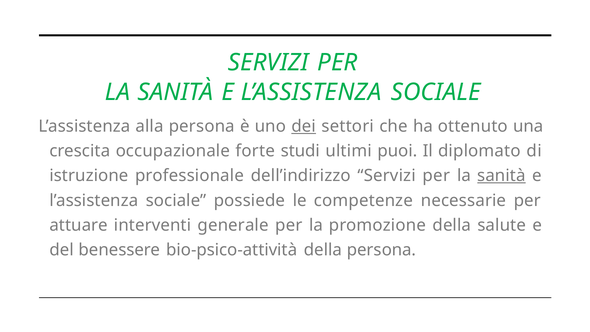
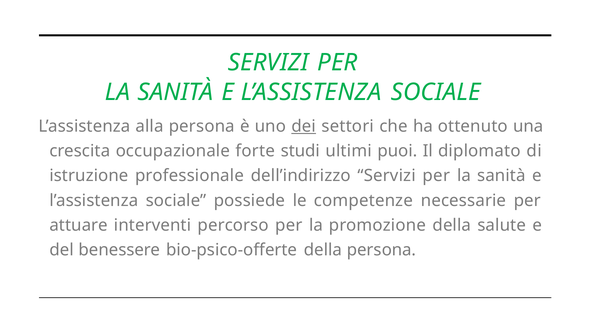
sanità underline: present -> none (501, 176)
generale: generale -> percorso (233, 225)
bio-psico-attività: bio-psico-attività -> bio-psico-offerte (232, 250)
